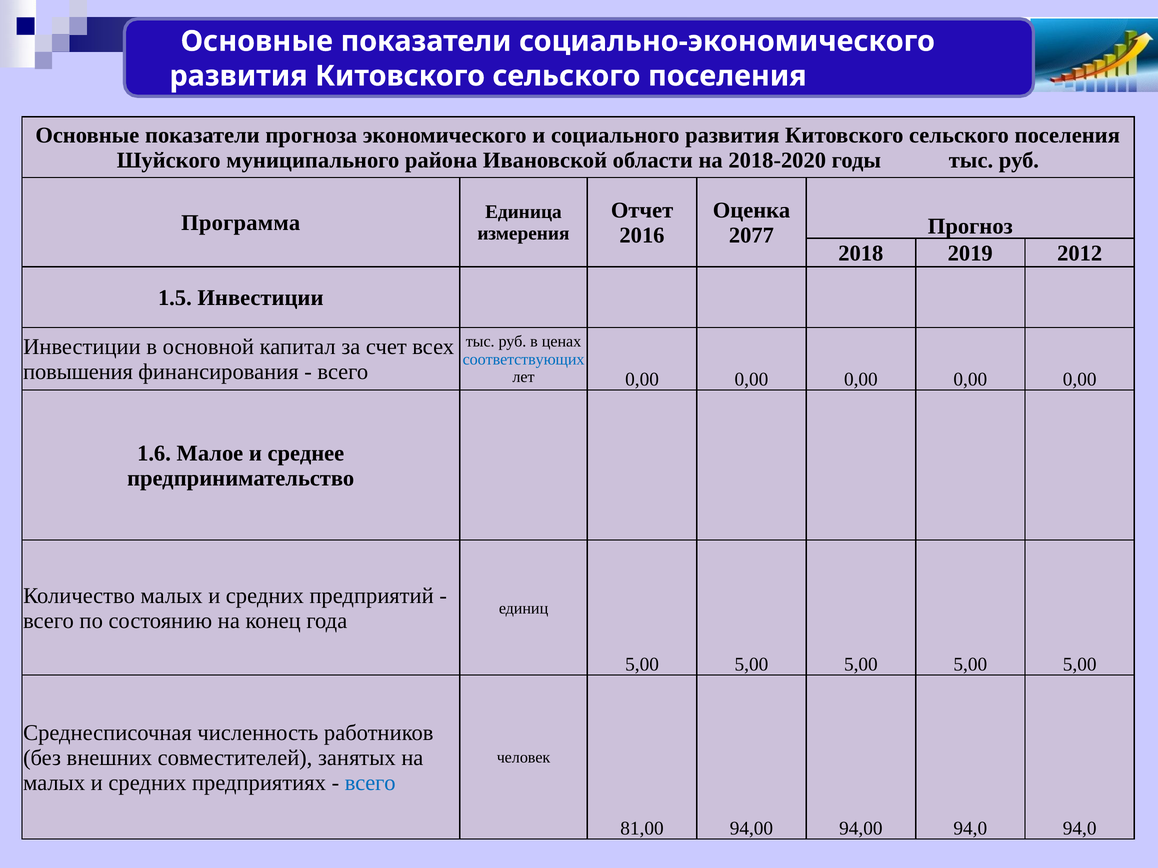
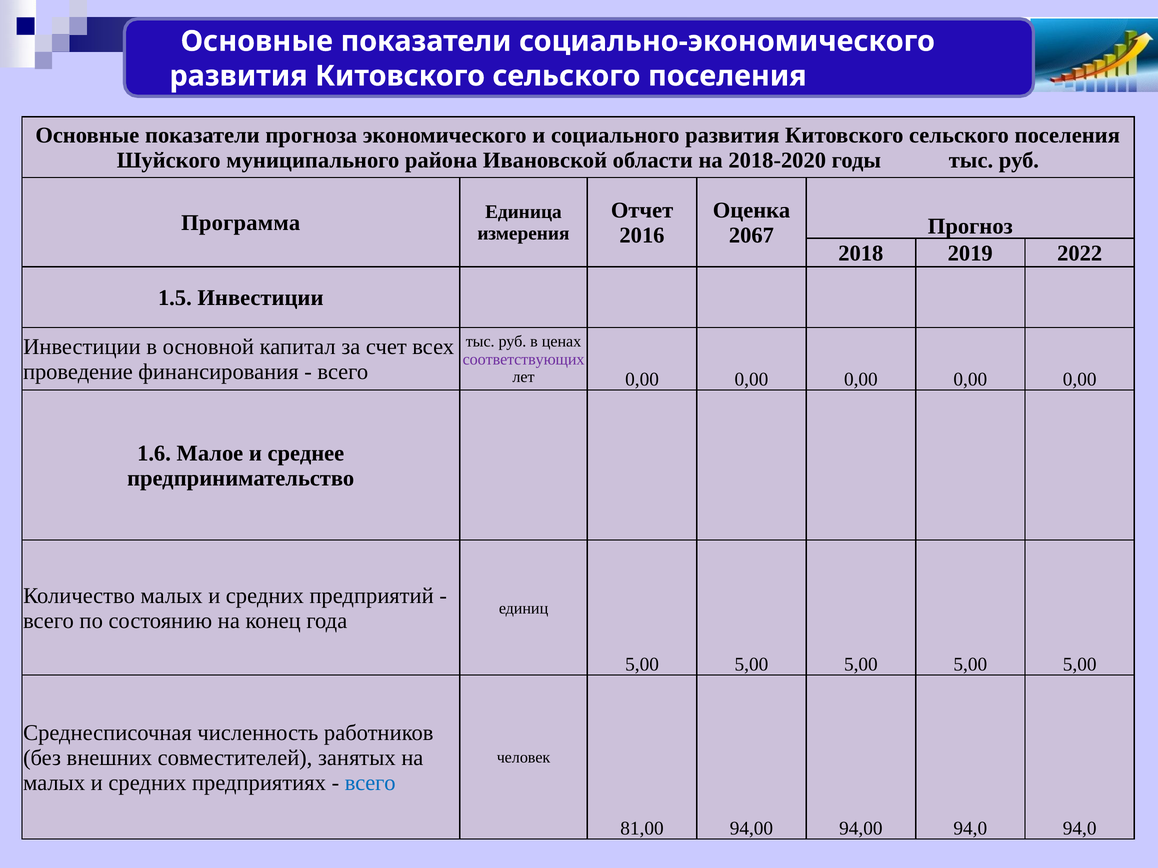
2077: 2077 -> 2067 (751, 235)
2012: 2012 -> 2022 (1080, 253)
соответствующих colour: blue -> purple (524, 360)
повышения: повышения -> проведение (78, 372)
